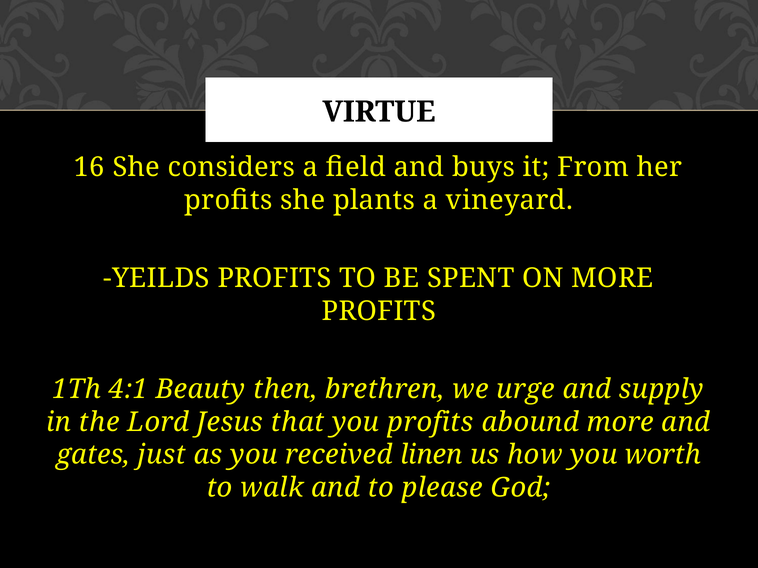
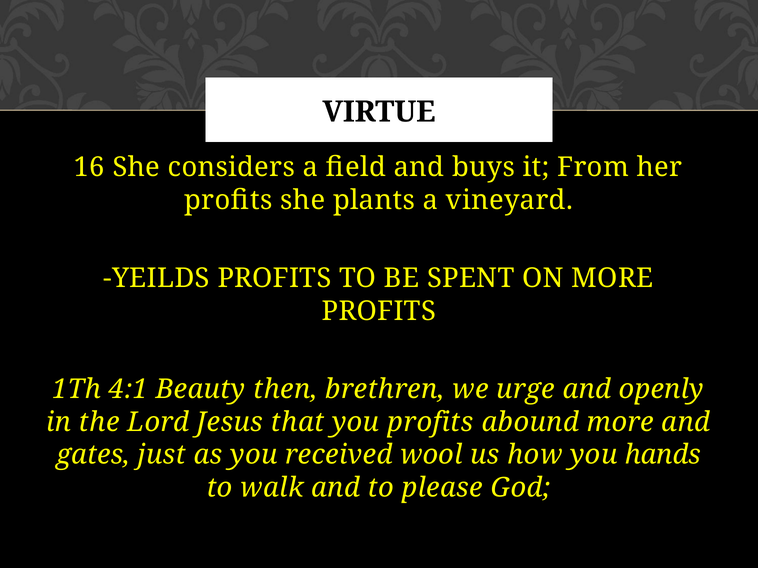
supply: supply -> openly (661, 390)
linen: linen -> wool (431, 455)
worth: worth -> hands (663, 455)
